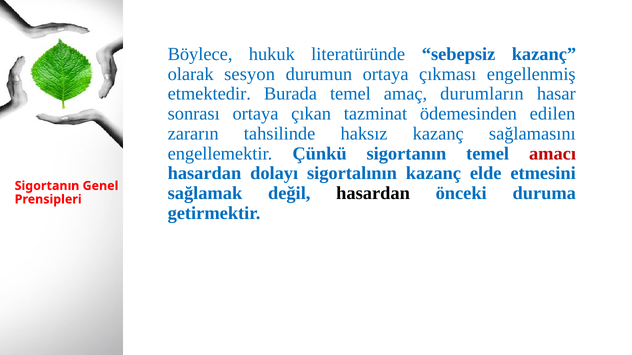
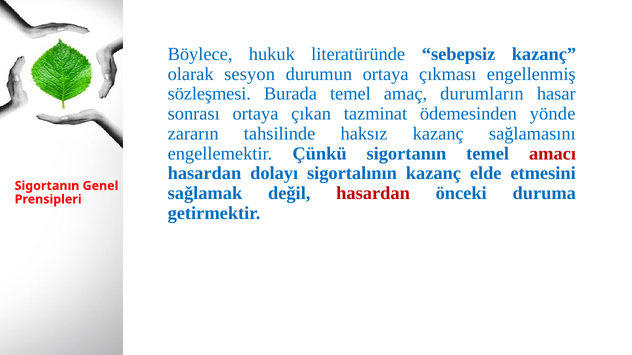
etmektedir: etmektedir -> sözleşmesi (209, 94)
edilen: edilen -> yönde (553, 114)
hasardan colour: black -> red (373, 194)
